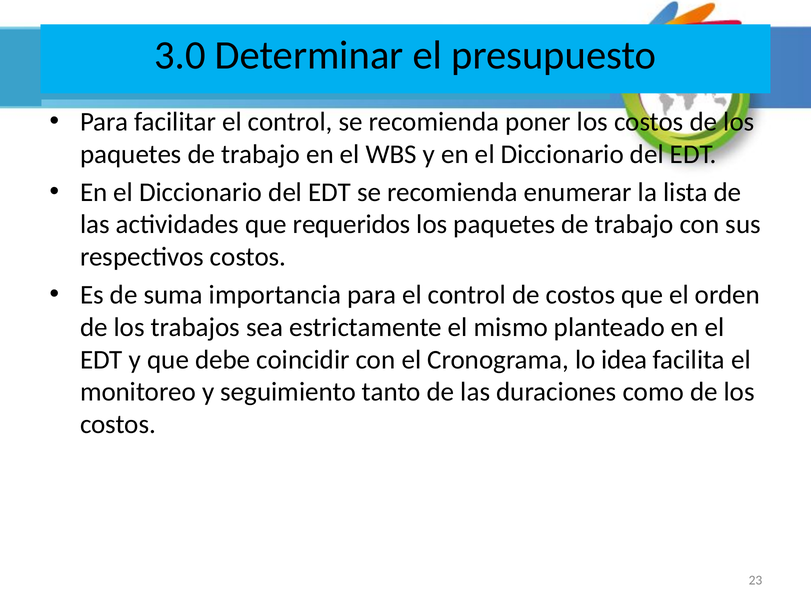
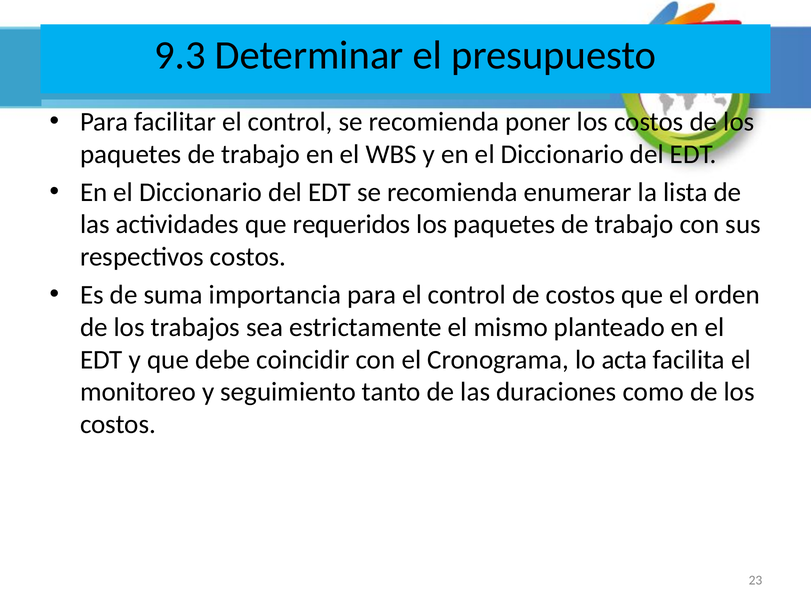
3.0: 3.0 -> 9.3 (180, 56)
idea: idea -> acta (624, 360)
